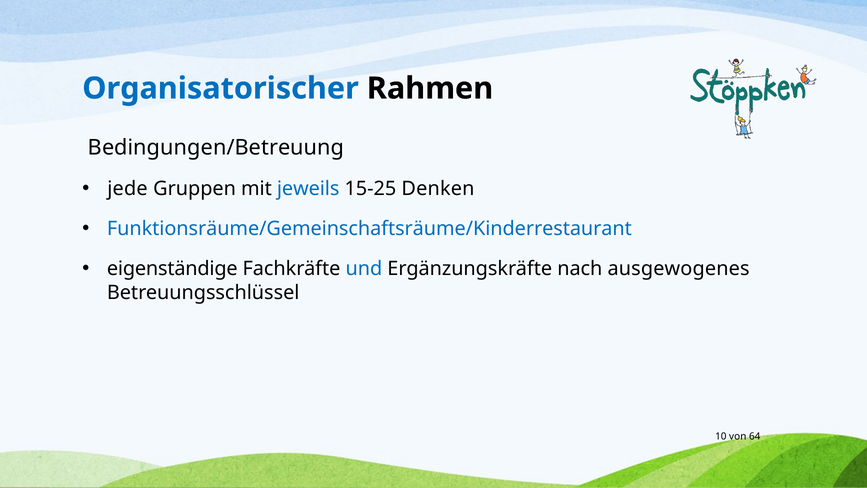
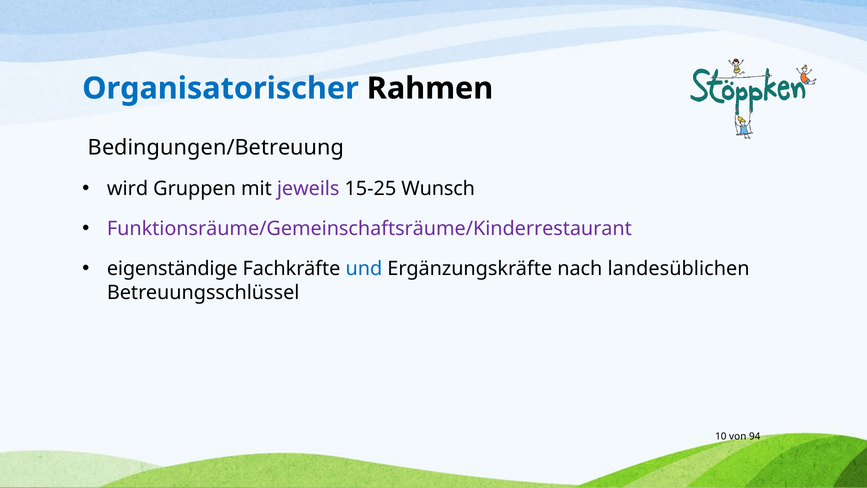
jede: jede -> wird (128, 189)
jeweils colour: blue -> purple (308, 189)
Denken: Denken -> Wunsch (438, 189)
Funktionsräume/Gemeinschaftsräume/Kinderrestaurant colour: blue -> purple (369, 229)
ausgewogenes: ausgewogenes -> landesüblichen (679, 269)
64: 64 -> 94 (755, 436)
